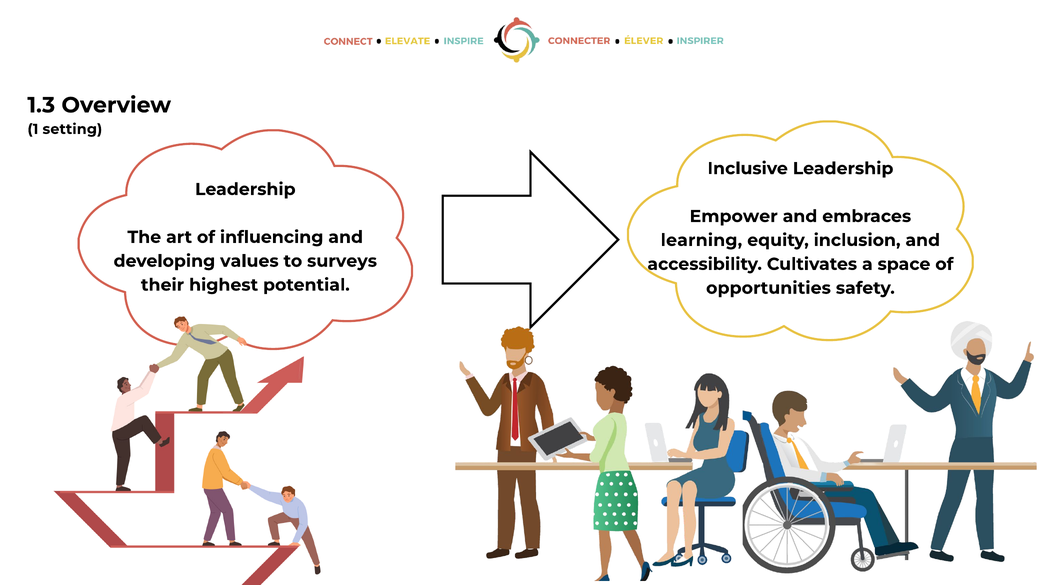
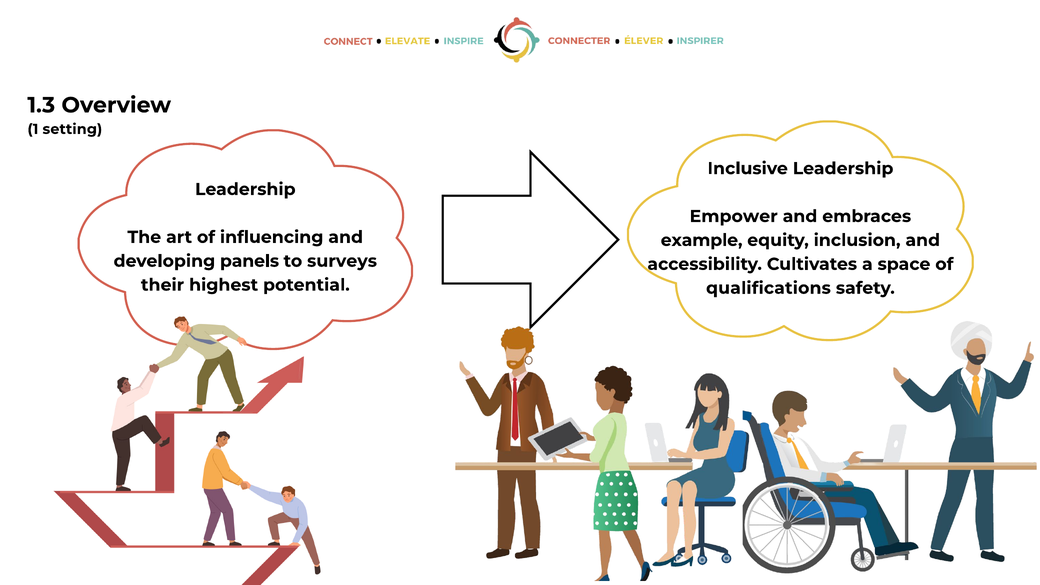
learning: learning -> example (702, 240)
values: values -> panels (250, 261)
opportunities: opportunities -> qualifications (768, 288)
